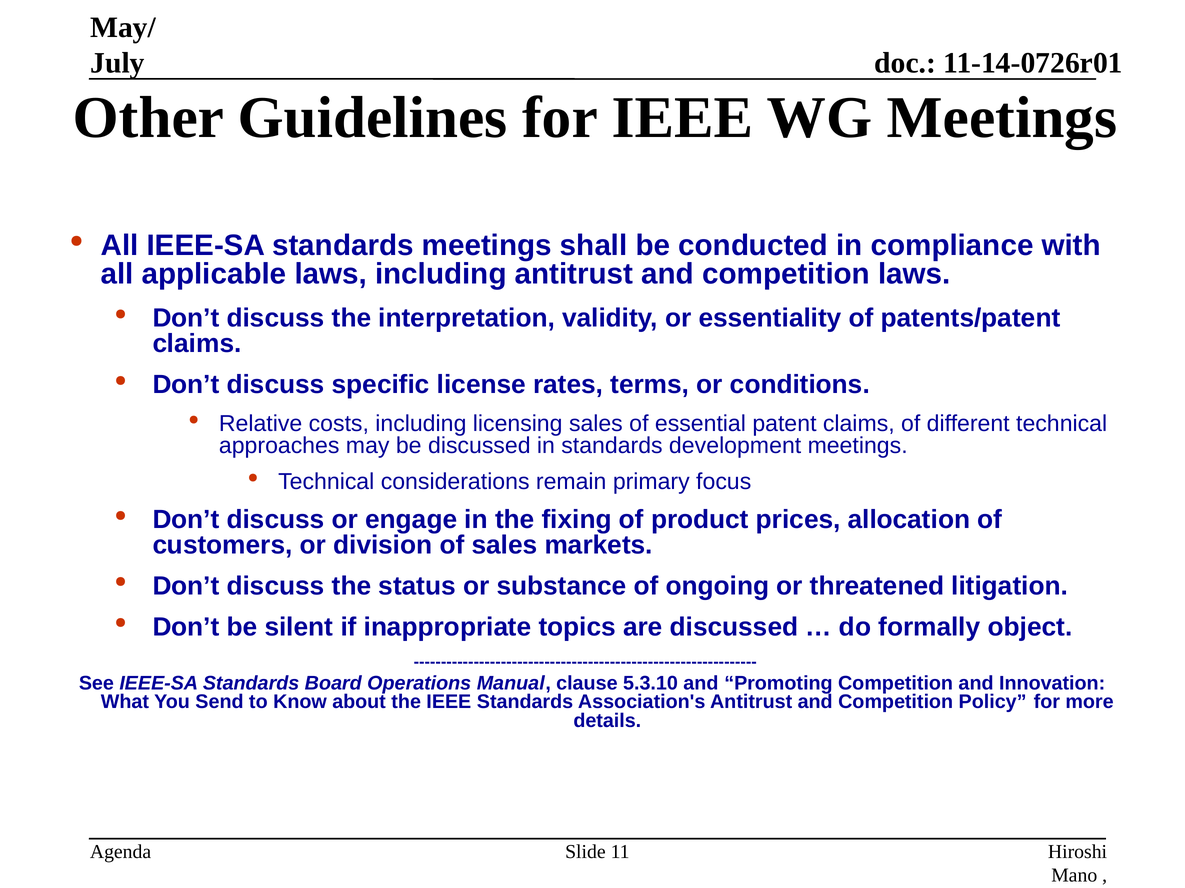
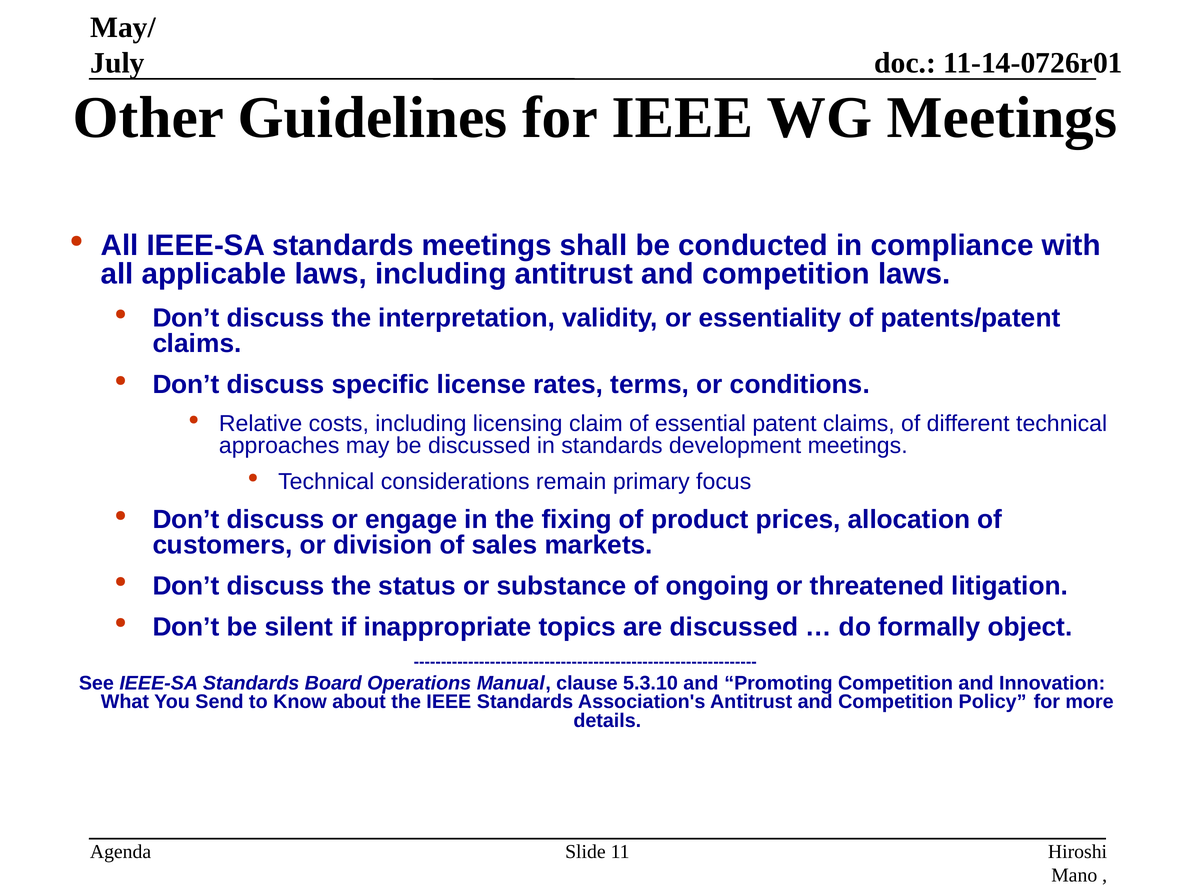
licensing sales: sales -> claim (596, 424)
